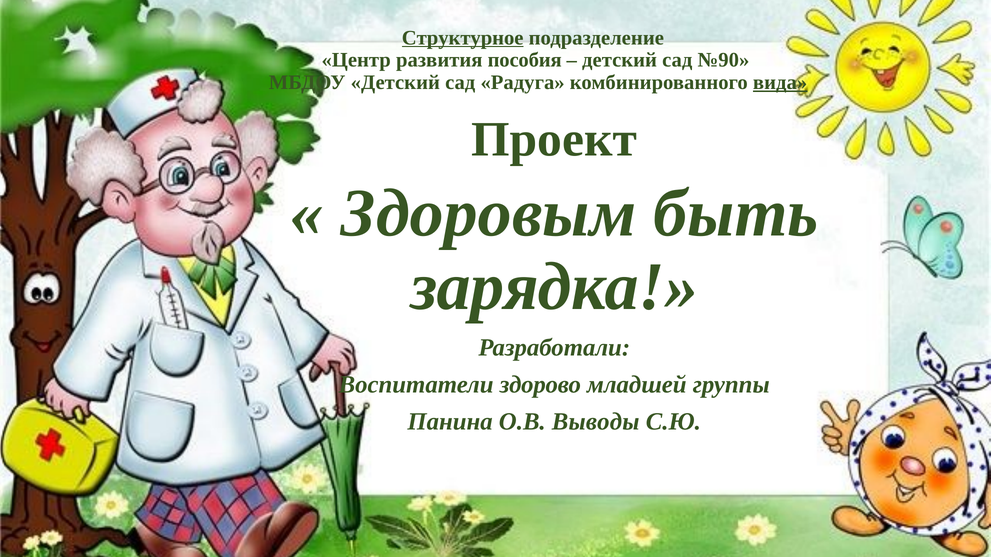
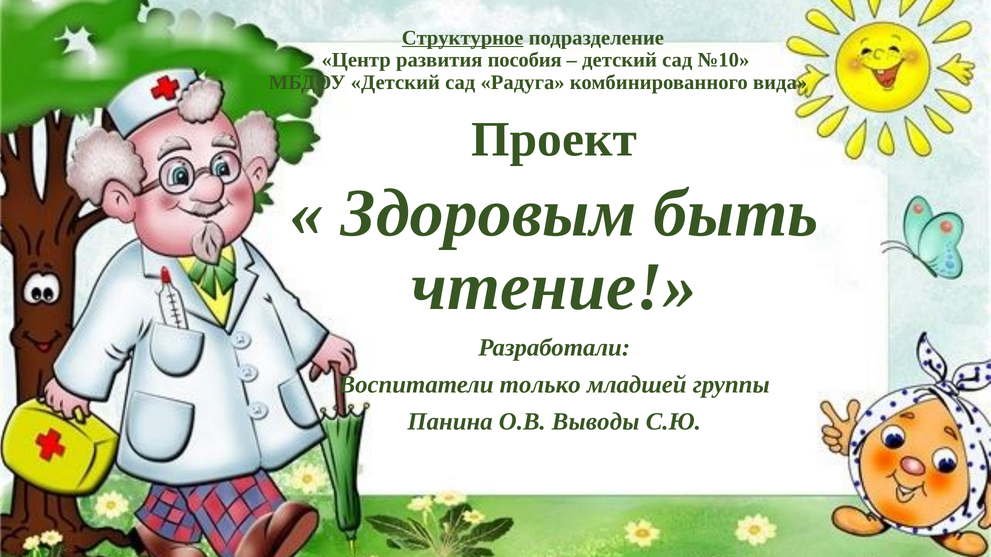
№90: №90 -> №10 (723, 60)
вида underline: present -> none (780, 82)
зарядка: зарядка -> чтение (554, 287)
здорово: здорово -> только (540, 385)
